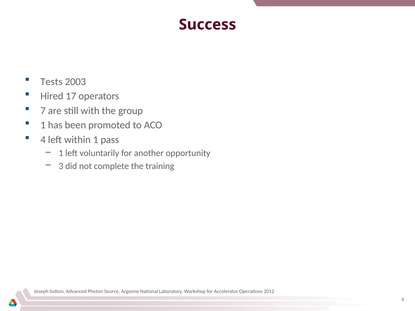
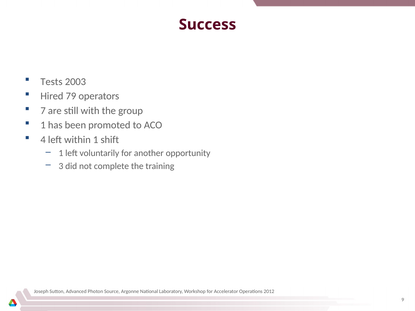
17: 17 -> 79 (71, 96)
pass: pass -> shift (110, 140)
